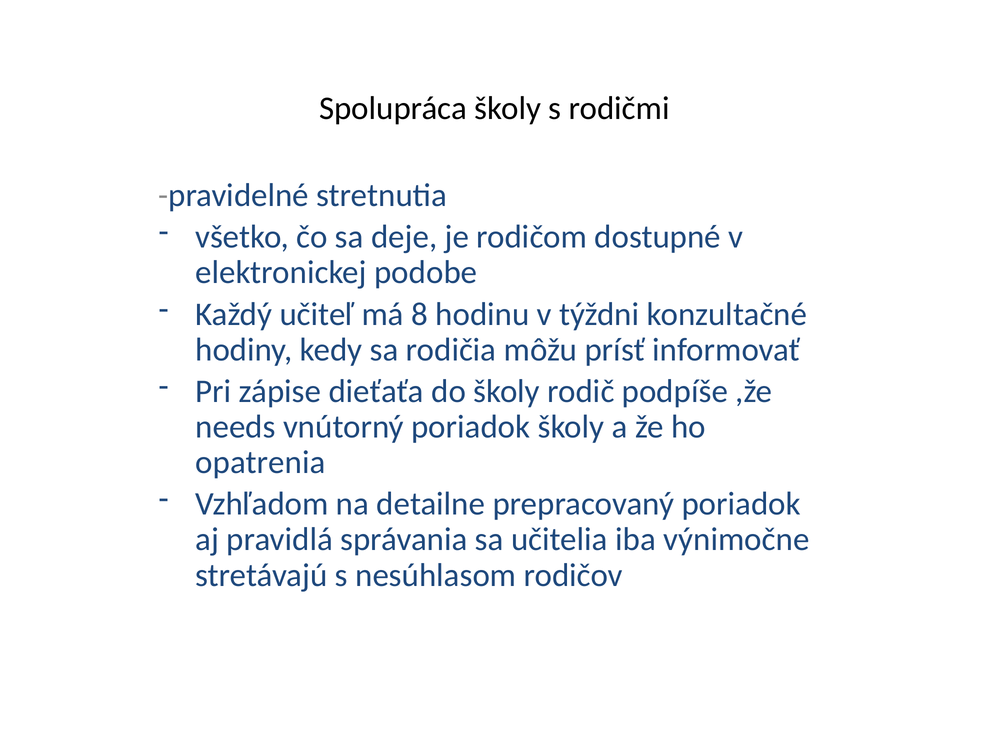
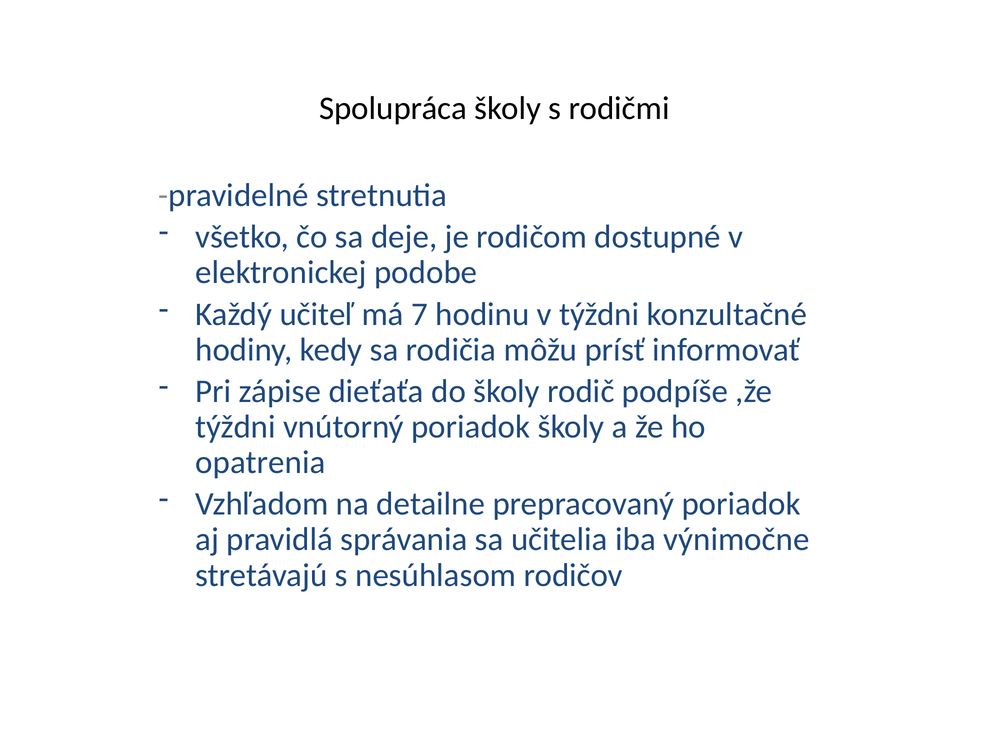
8: 8 -> 7 (420, 314)
needs: needs -> týždni (236, 427)
